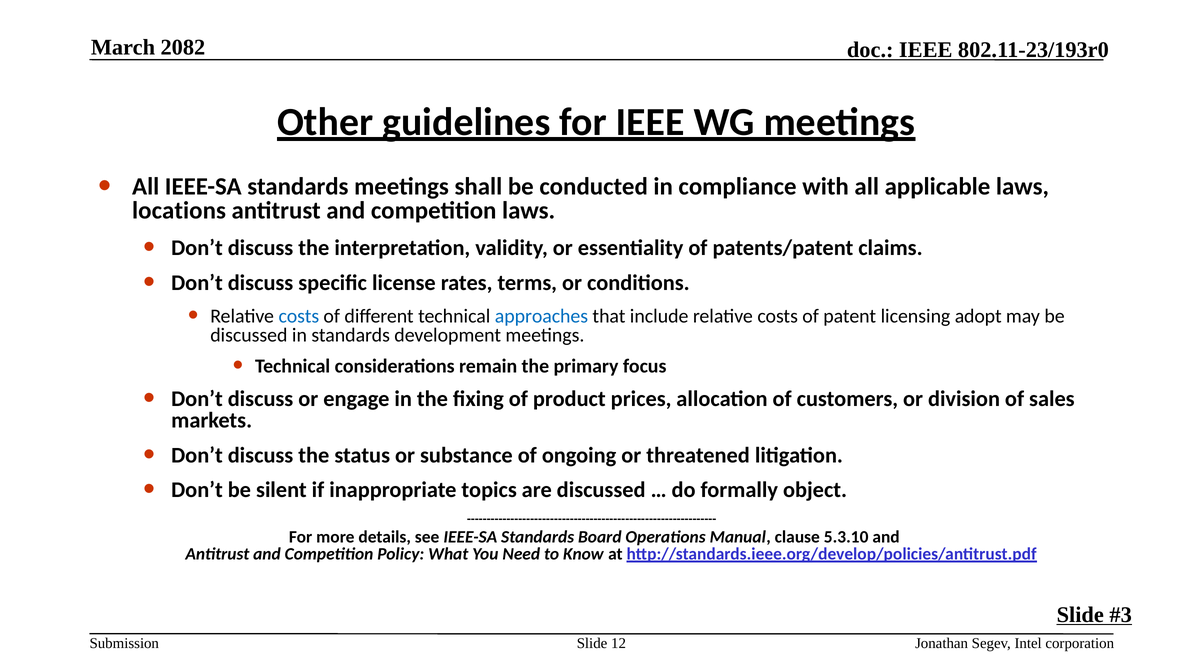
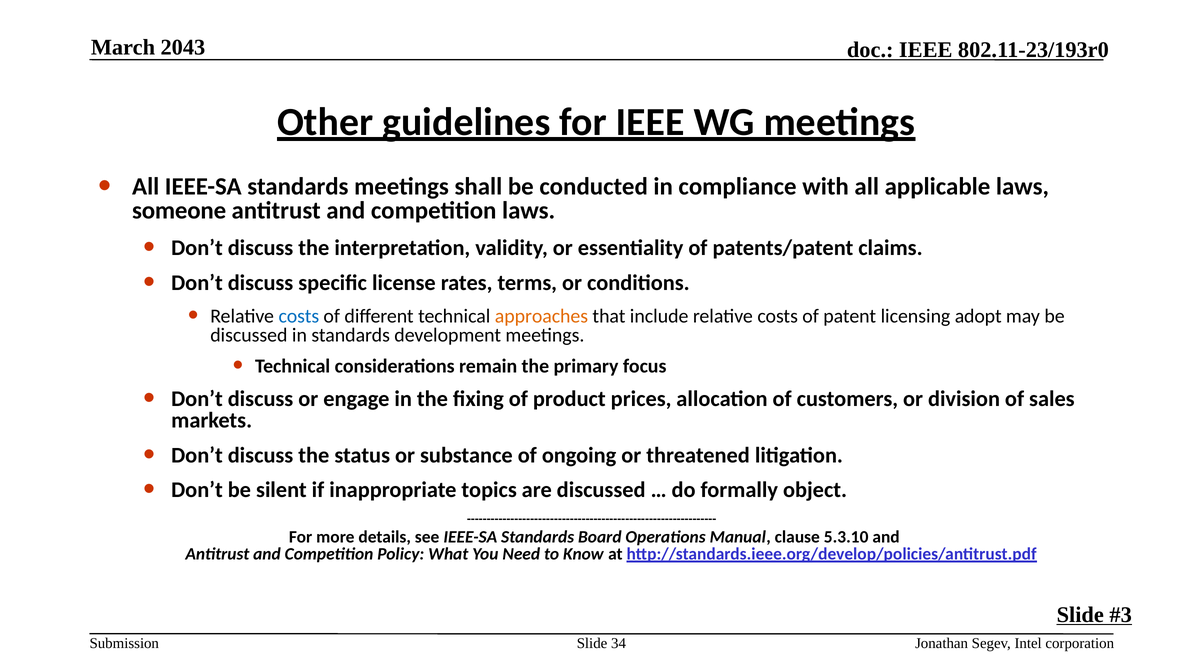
2082: 2082 -> 2043 (183, 47)
locations: locations -> someone (179, 211)
approaches colour: blue -> orange (541, 316)
12: 12 -> 34 (619, 644)
